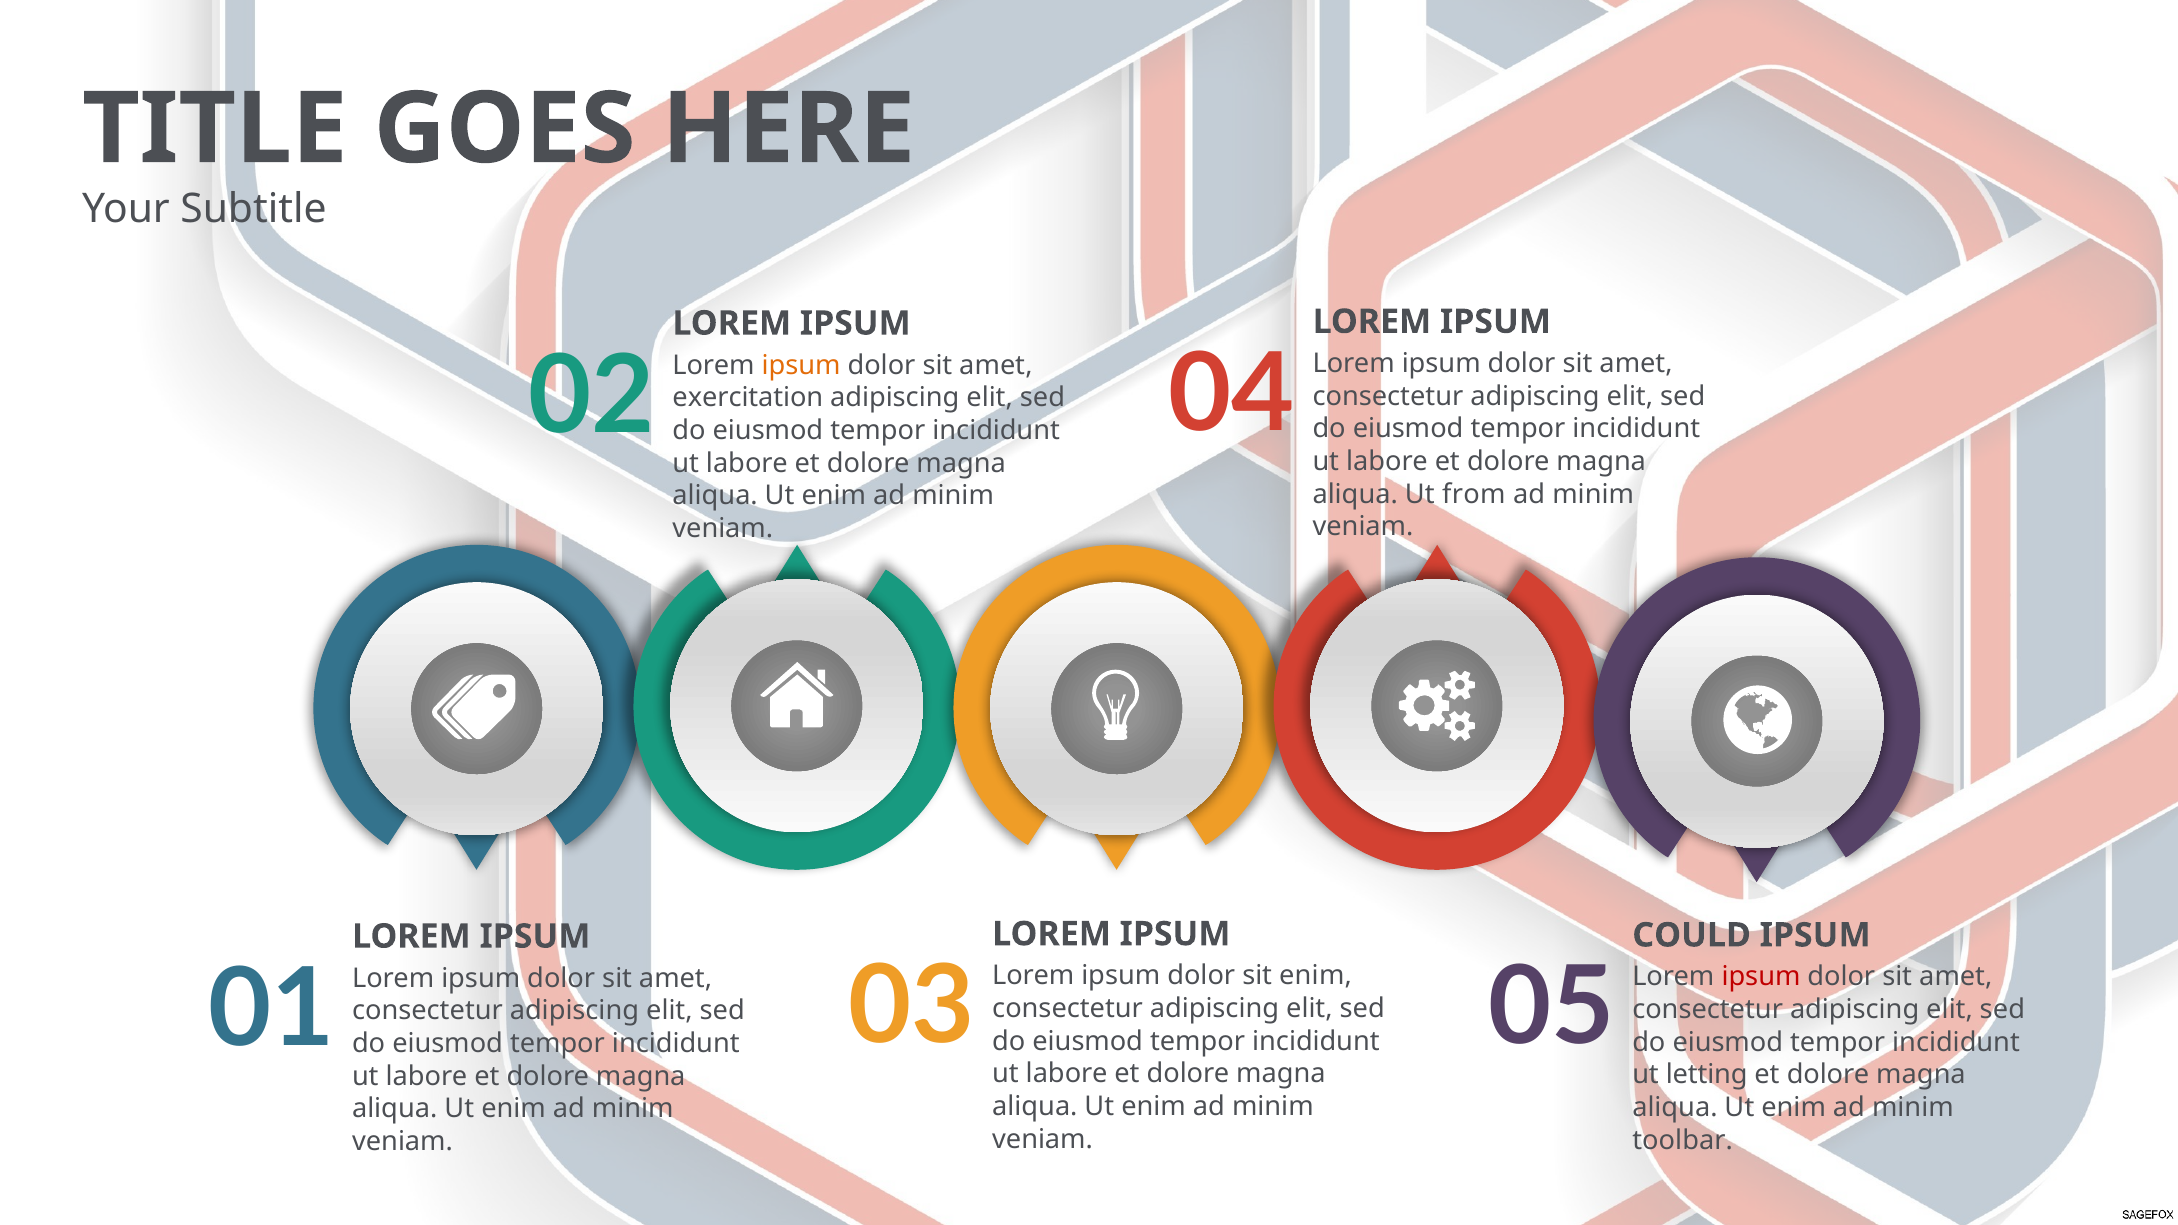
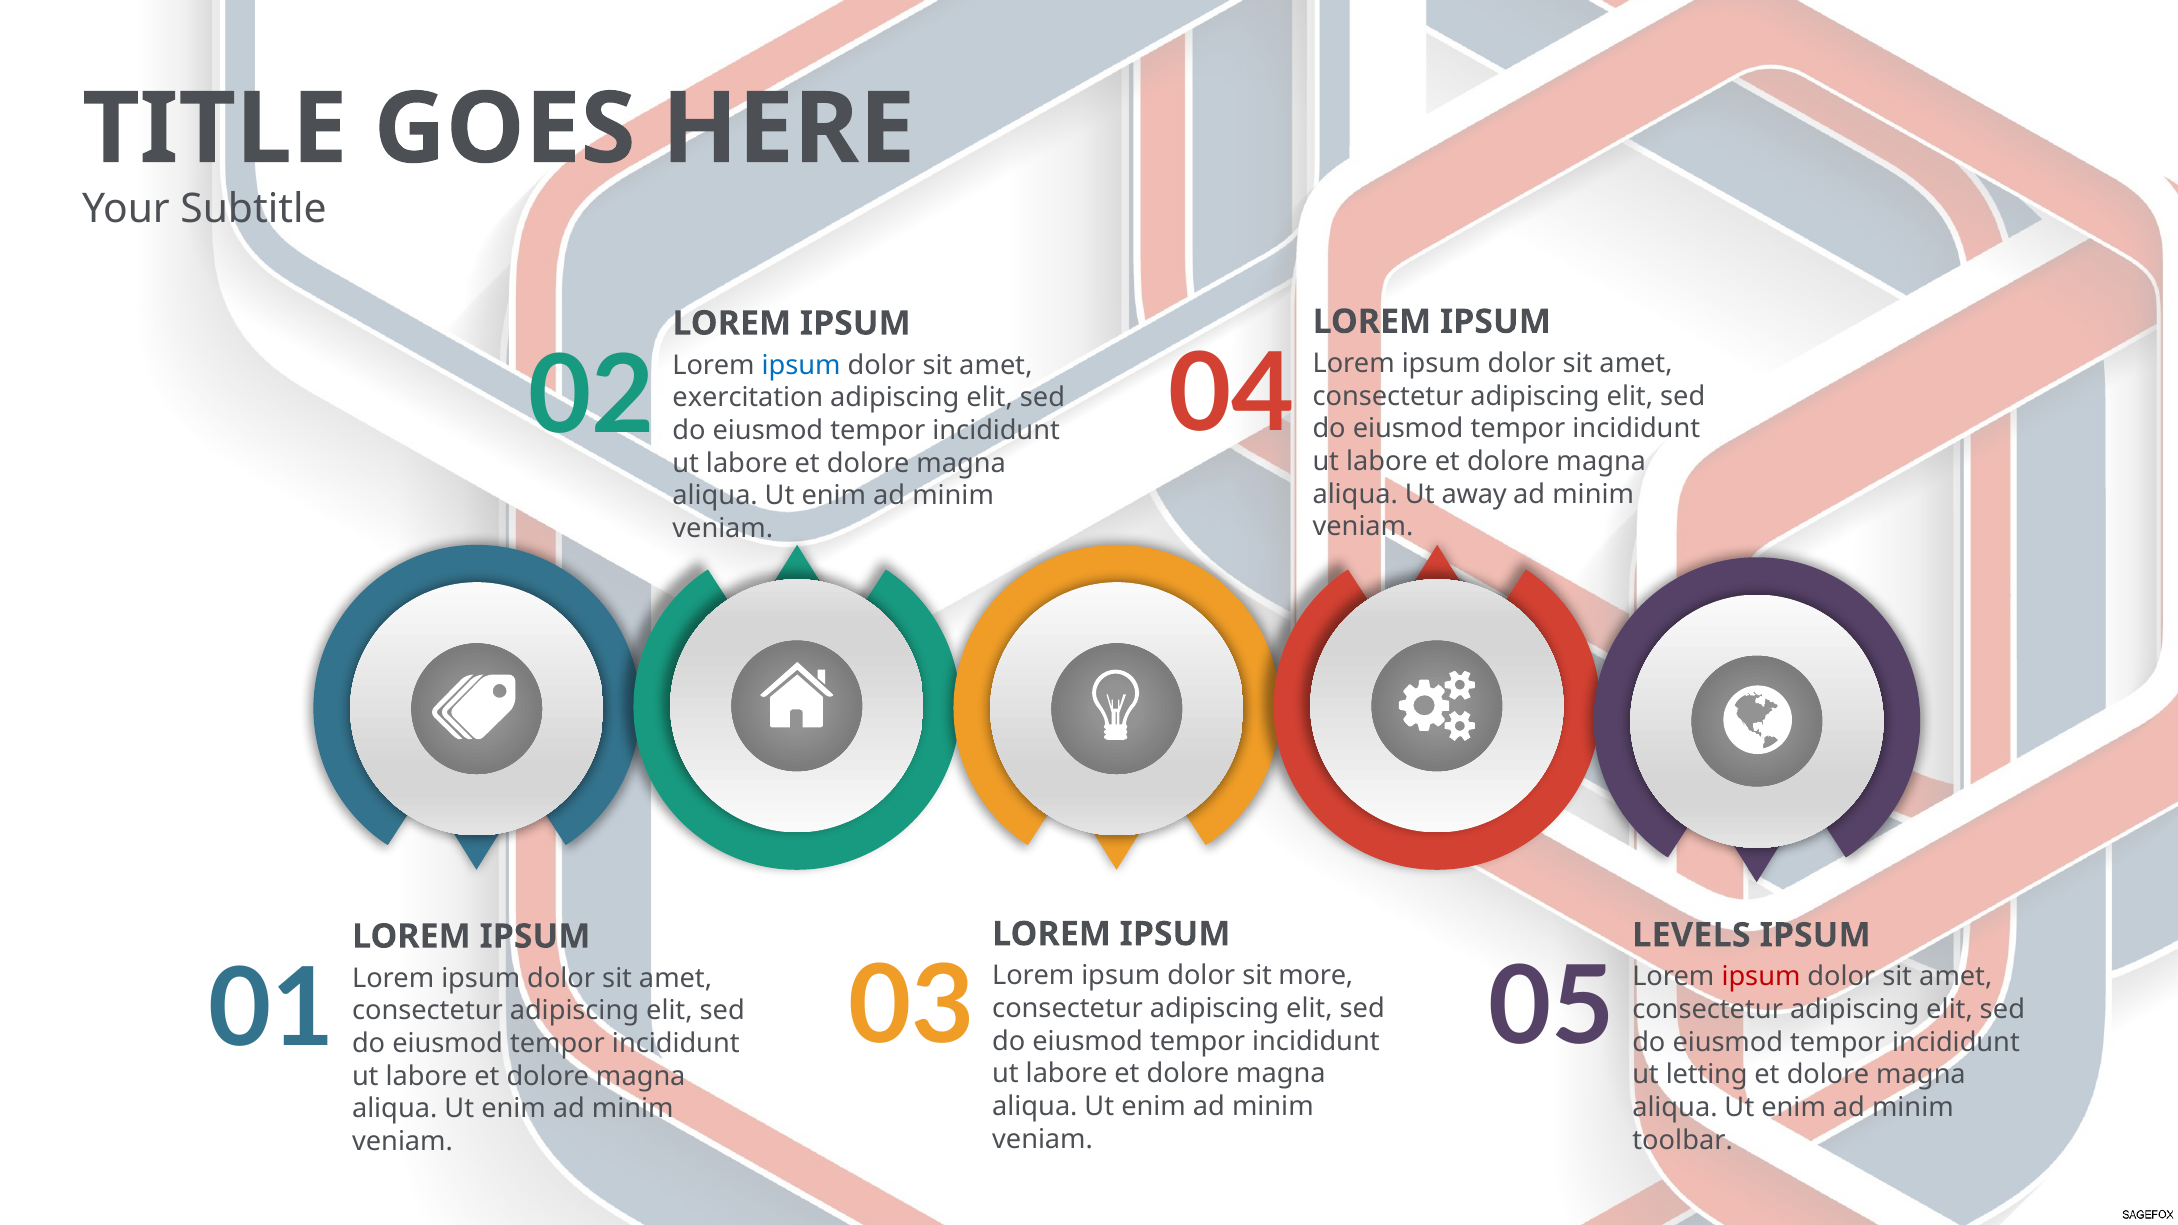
ipsum colour: orange -> blue (801, 365)
from: from -> away (1474, 494)
COULD: COULD -> LEVELS (1691, 935)
sit enim: enim -> more (1316, 976)
